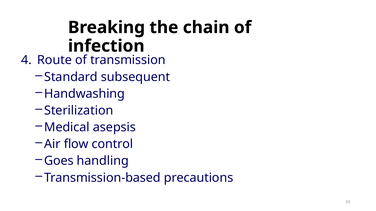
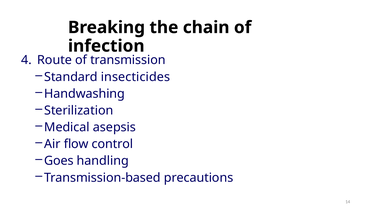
subsequent: subsequent -> insecticides (135, 77)
